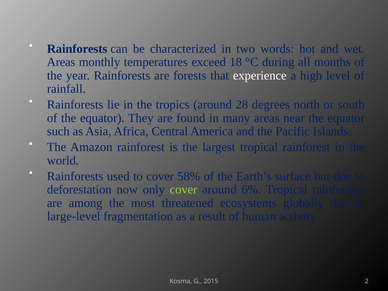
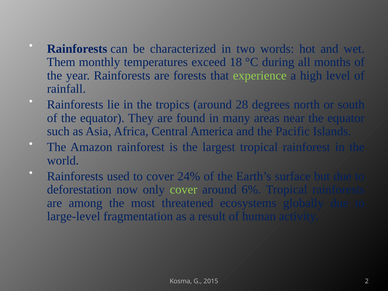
Areas: Areas -> Them (61, 62)
experience colour: white -> light green (260, 76)
58%: 58% -> 24% (189, 176)
